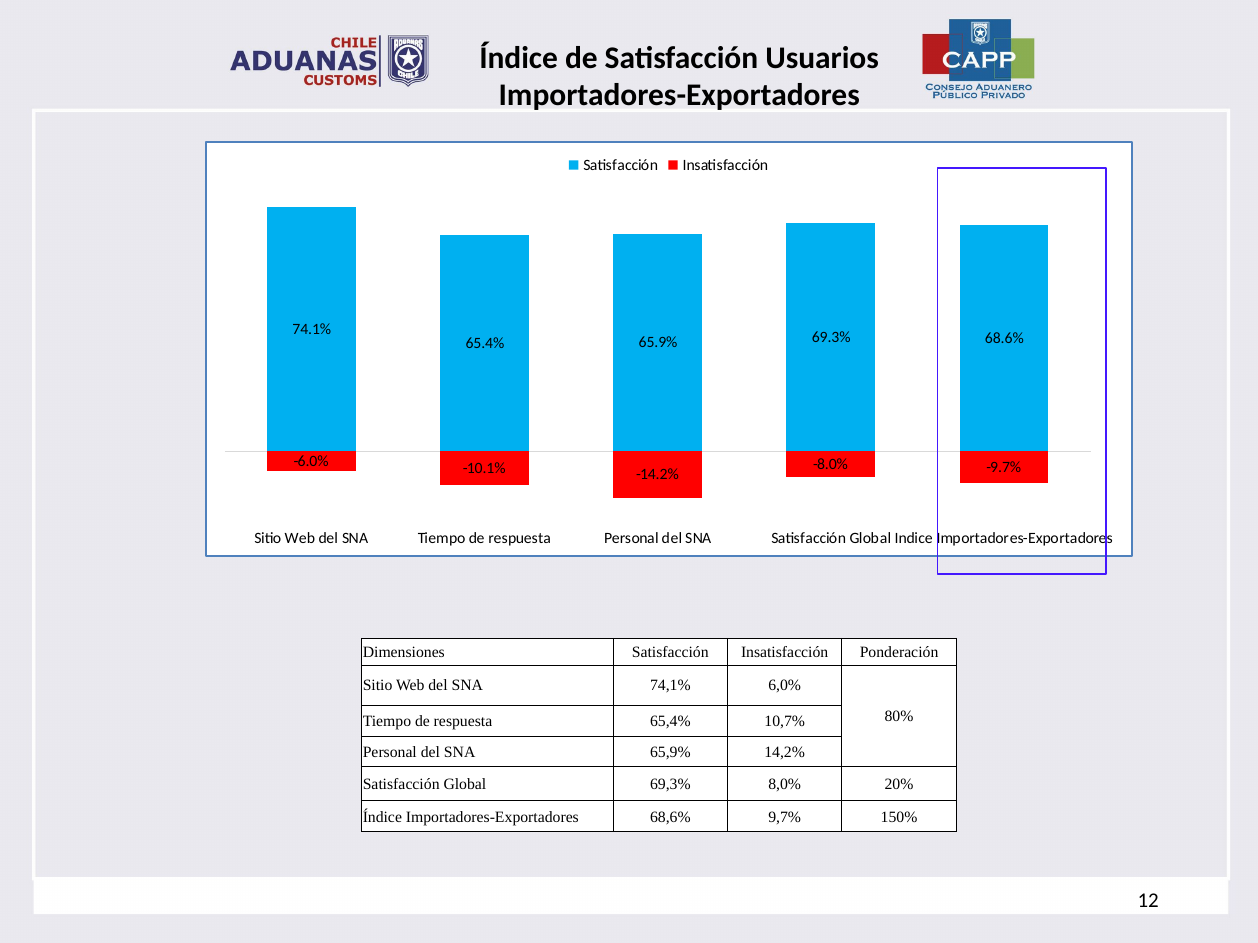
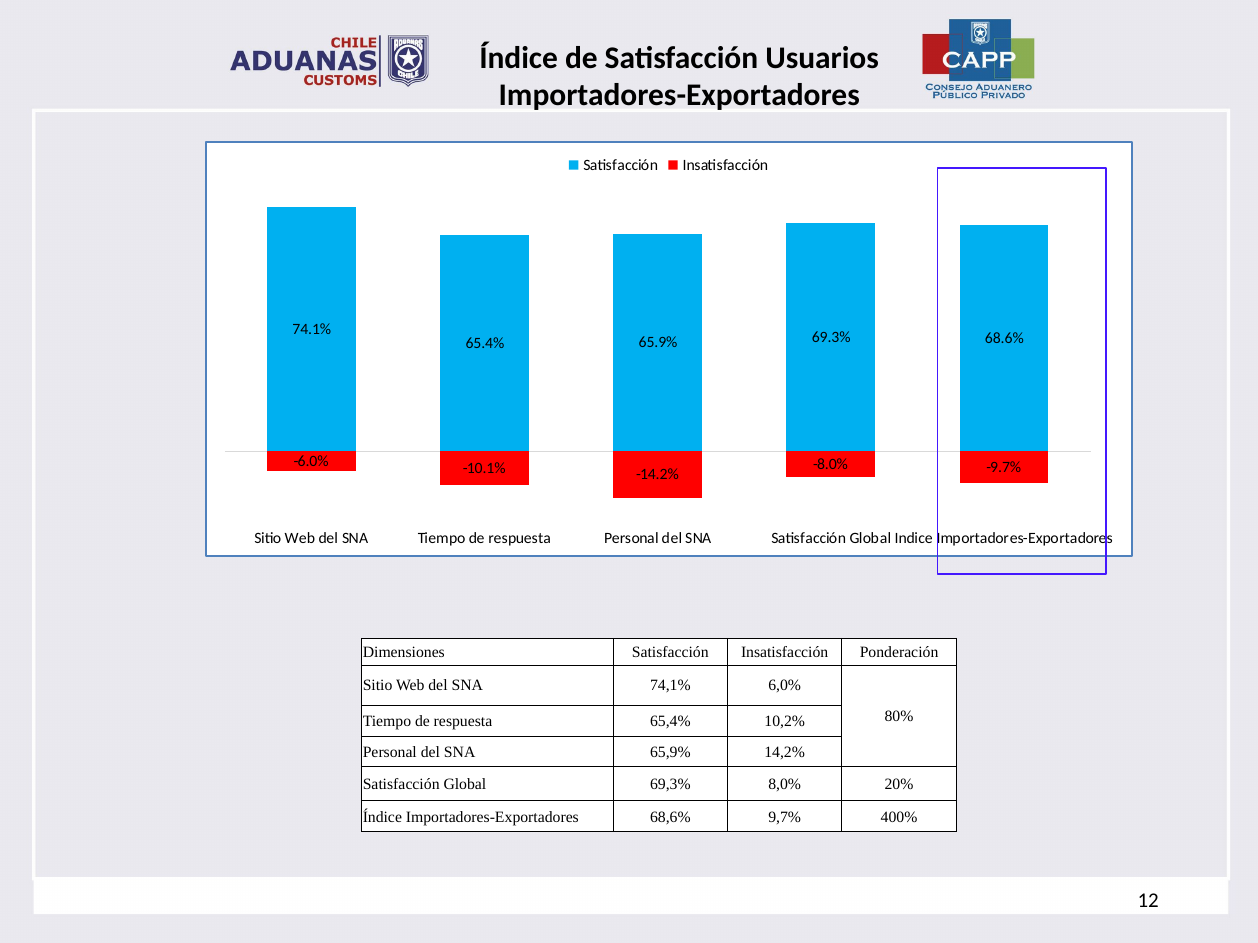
10,7%: 10,7% -> 10,2% (785, 722)
150%: 150% -> 400% (899, 818)
